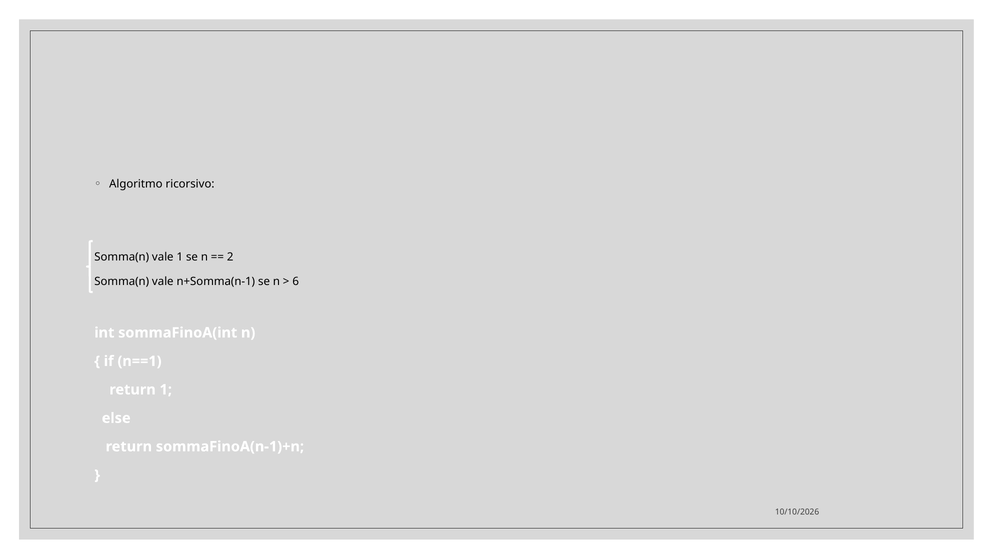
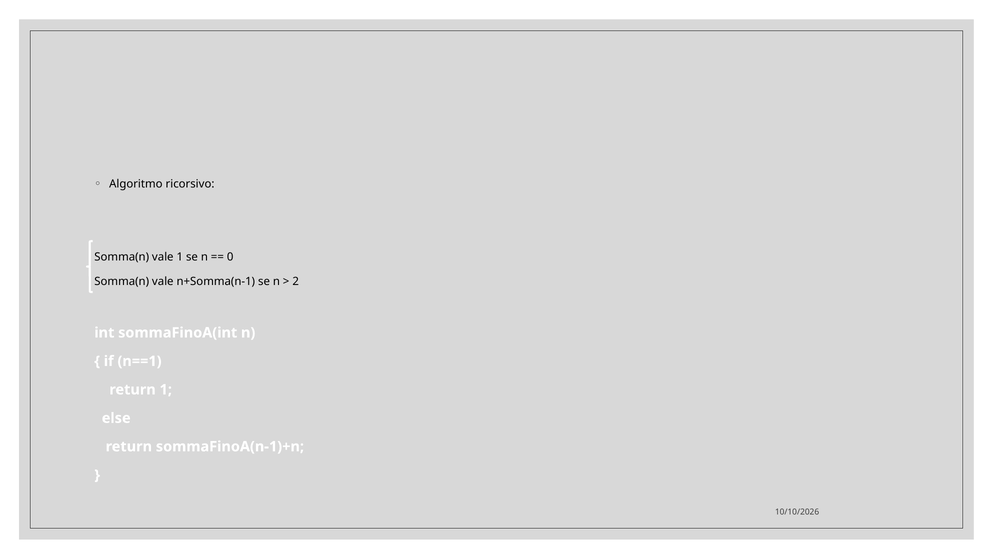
2: 2 -> 0 (230, 257)
6: 6 -> 2 (296, 281)
